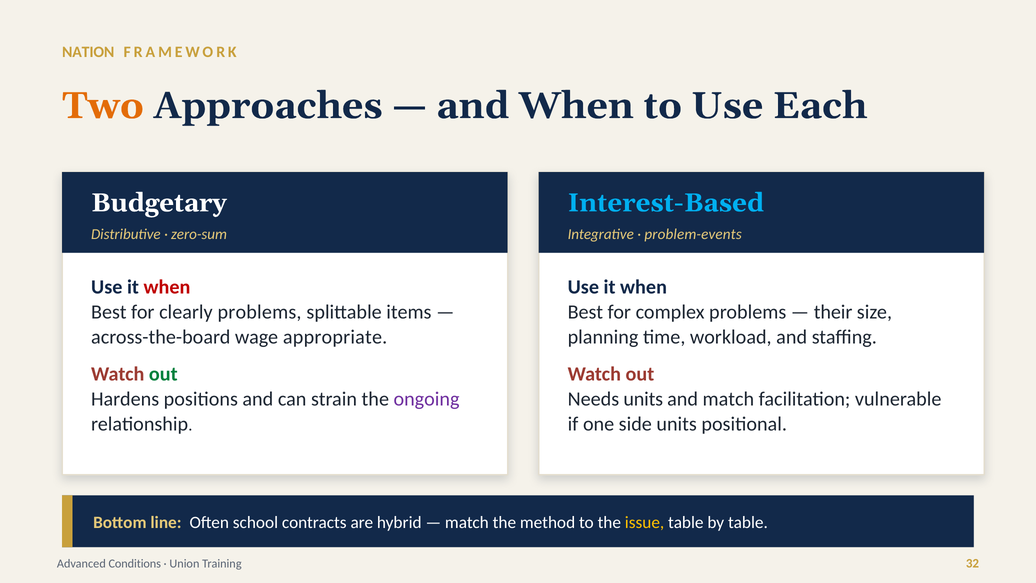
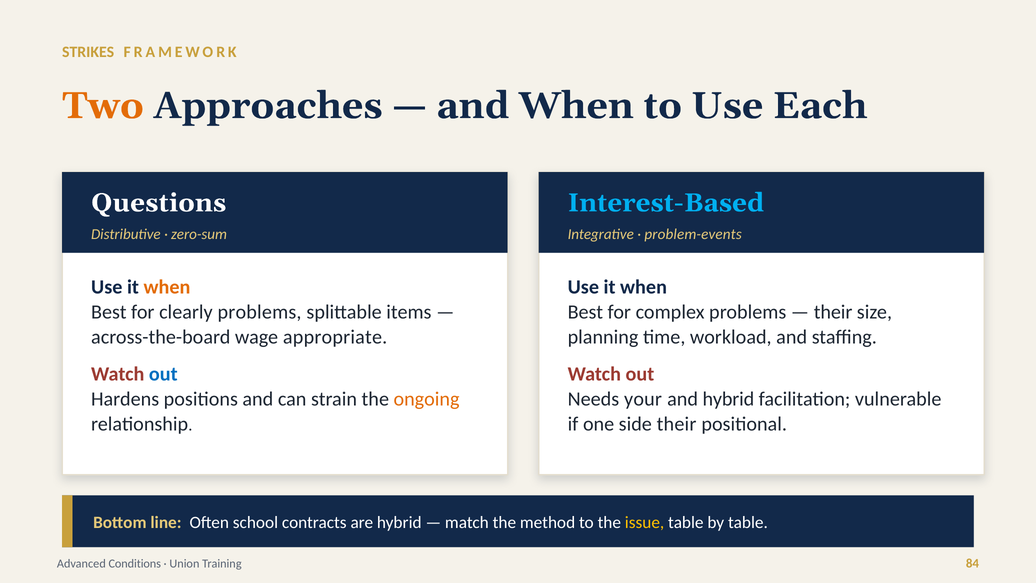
NATION: NATION -> STRIKES (88, 52)
Budgetary: Budgetary -> Questions (159, 203)
when colour: red -> orange (167, 287)
out colour: green -> blue (163, 374)
ongoing colour: purple -> orange (427, 399)
Needs units: units -> your (643, 399)
and match: match -> hybrid (728, 399)
side units: units -> their (677, 424)
32: 32 -> 84 (972, 563)
